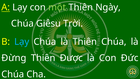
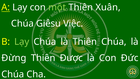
Ngày: Ngày -> Xuân (108, 7)
Trời: Trời -> Việc (73, 23)
Lạy colour: light blue -> light green (22, 42)
